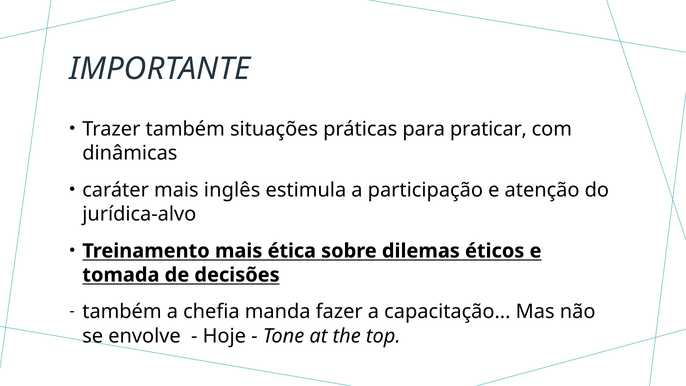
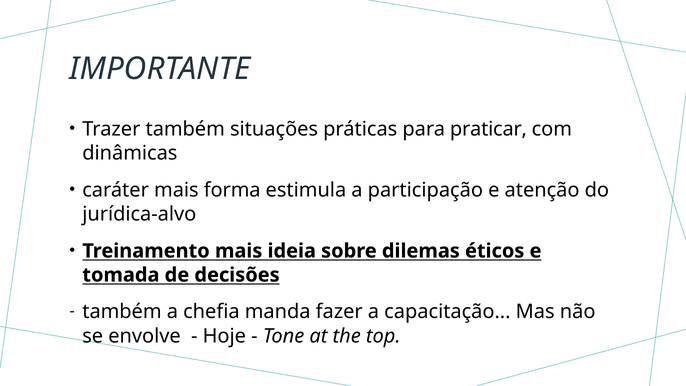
inglês: inglês -> forma (232, 190)
ética: ética -> ideia (292, 251)
